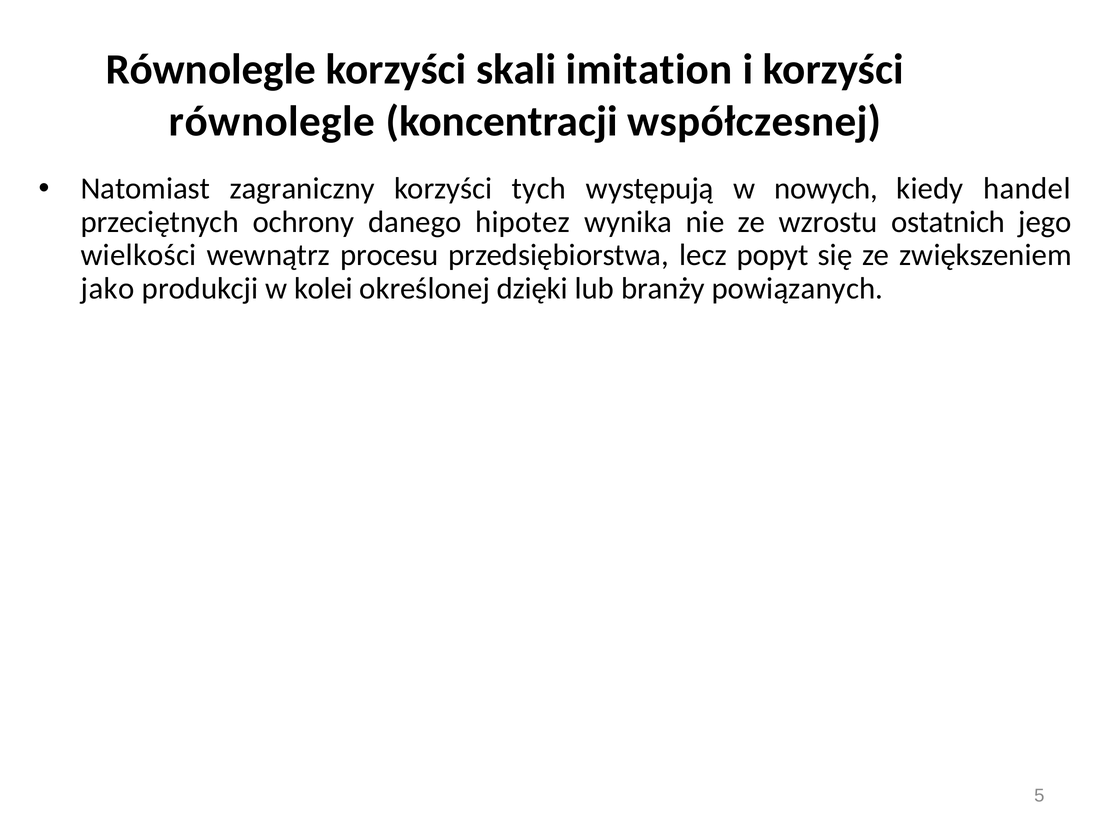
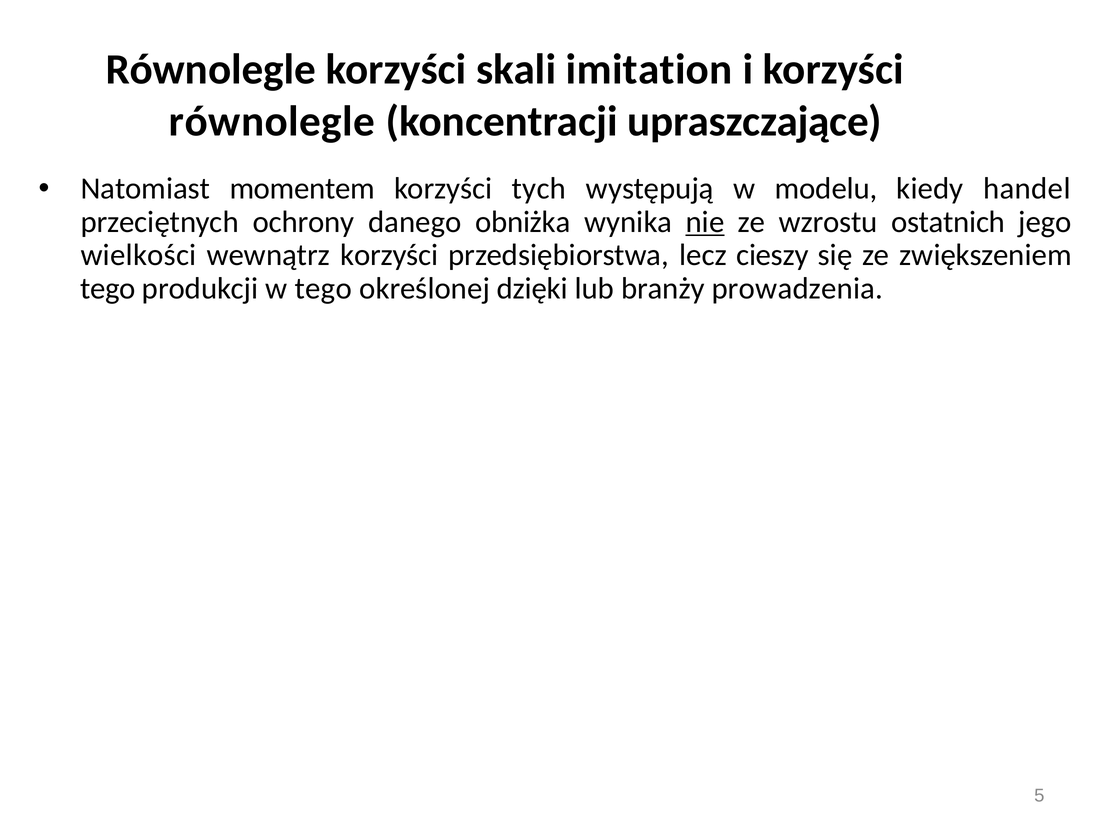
współczesnej: współczesnej -> upraszczające (755, 122)
zagraniczny: zagraniczny -> momentem (302, 189)
nowych: nowych -> modelu (826, 189)
hipotez: hipotez -> obniżka (523, 222)
nie underline: none -> present (705, 222)
wewnątrz procesu: procesu -> korzyści (389, 255)
popyt: popyt -> cieszy (773, 255)
jako: jako -> tego (108, 289)
w kolei: kolei -> tego (323, 289)
powiązanych: powiązanych -> prowadzenia (797, 289)
